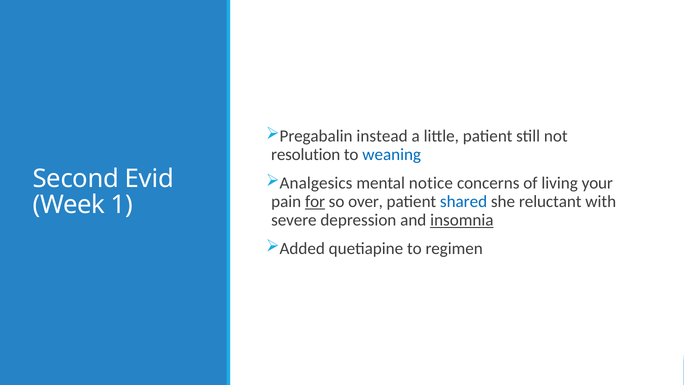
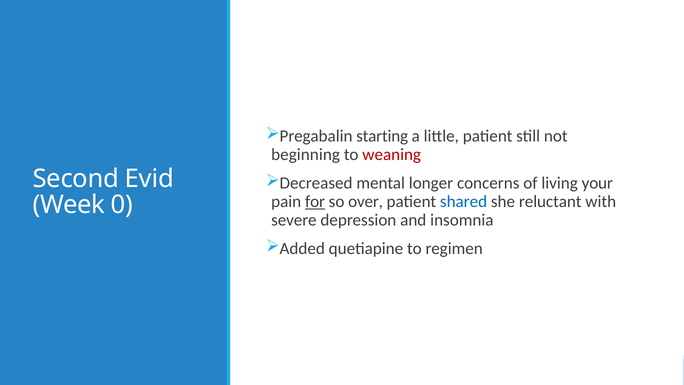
instead: instead -> starting (382, 136)
resolution: resolution -> beginning (306, 155)
weaning colour: blue -> red (392, 155)
Analgesics: Analgesics -> Decreased (316, 183)
notice: notice -> longer (431, 183)
1: 1 -> 0 (122, 205)
insomnia underline: present -> none (462, 220)
